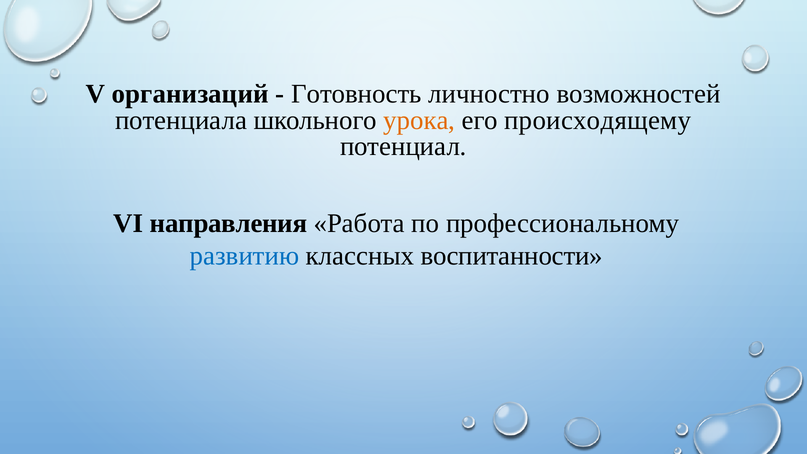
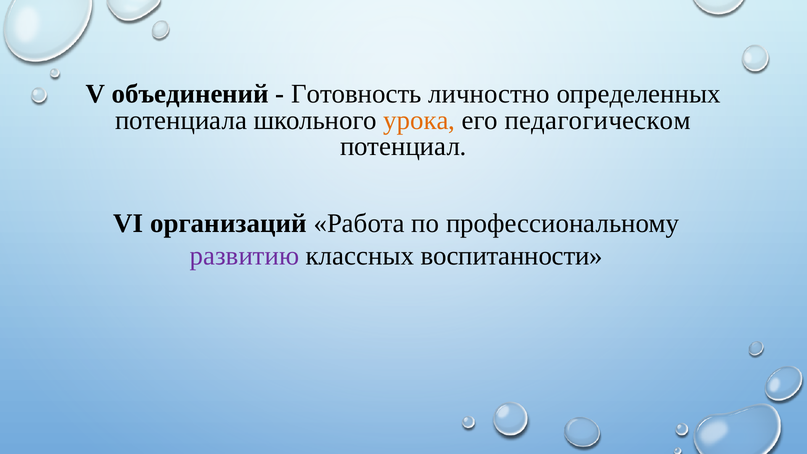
организаций: организаций -> объединений (190, 94)
возможностей: возможностей -> определенных (639, 94)
происходящему: происходящему -> педагогическом (598, 120)
направления: направления -> организаций (228, 223)
развитию colour: blue -> purple (244, 256)
